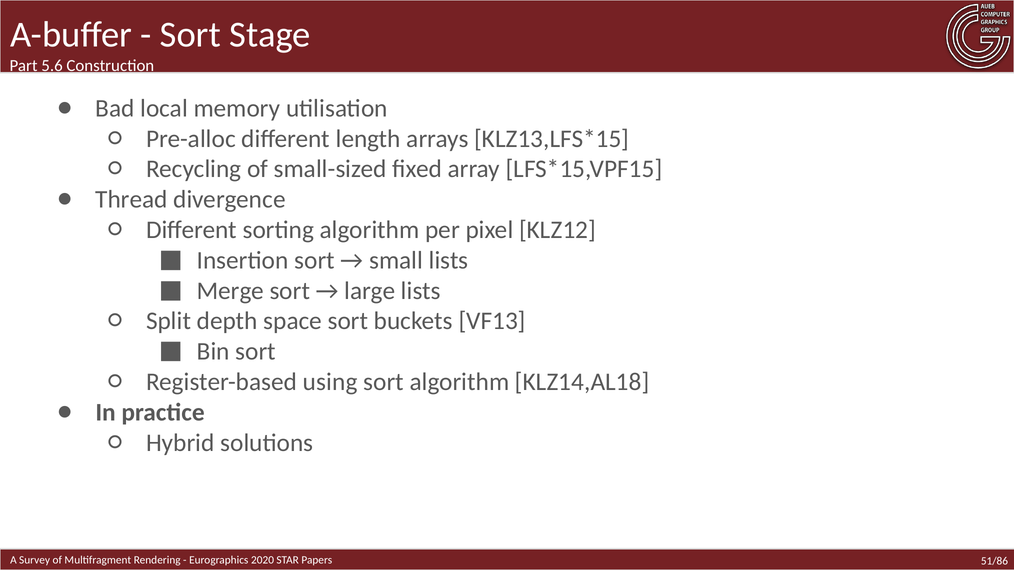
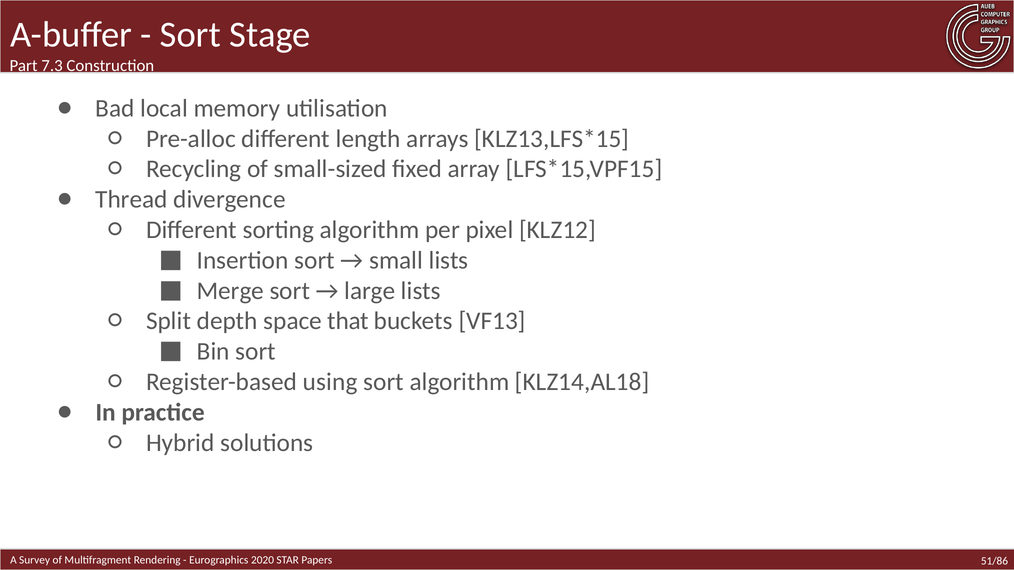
5.6: 5.6 -> 7.3 (52, 66)
space sort: sort -> that (348, 321)
